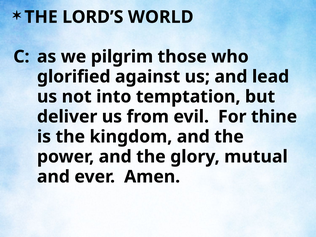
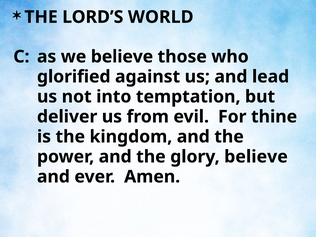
we pilgrim: pilgrim -> believe (122, 57)
glory mutual: mutual -> believe (256, 157)
